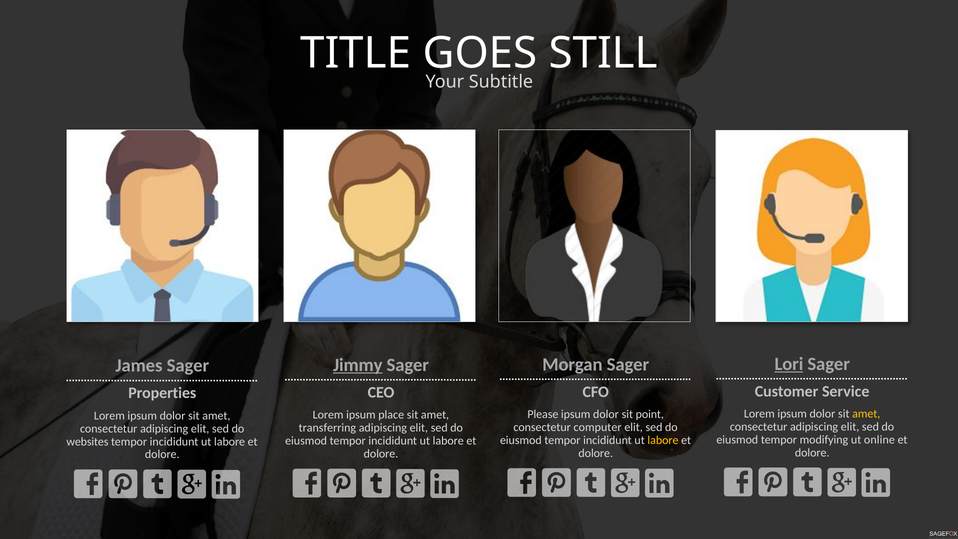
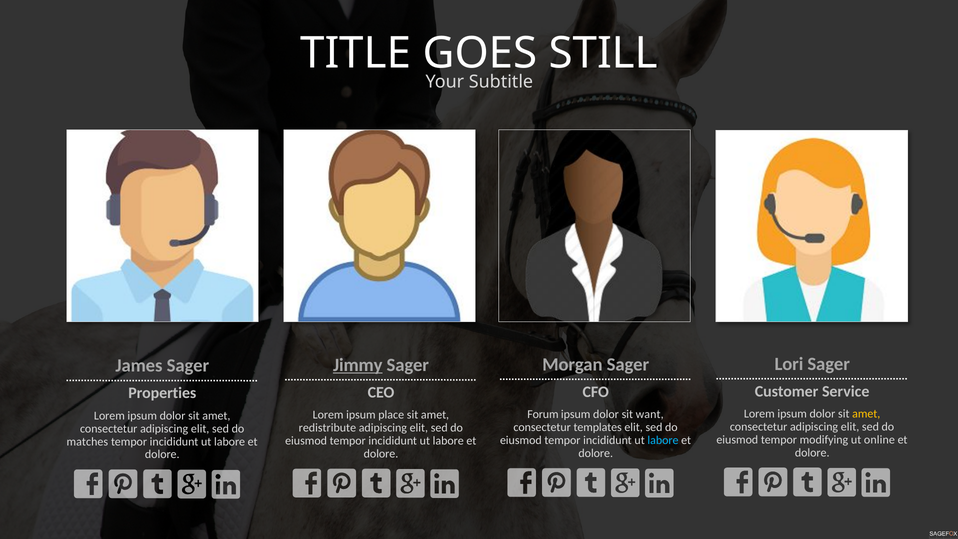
Lori underline: present -> none (789, 364)
Please: Please -> Forum (543, 414)
point: point -> want (650, 414)
computer: computer -> templates (598, 427)
transferring: transferring -> redistribute (327, 428)
labore colour: yellow -> light blue (663, 440)
websites: websites -> matches (87, 441)
